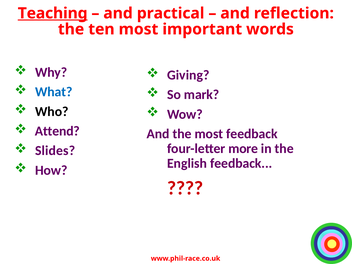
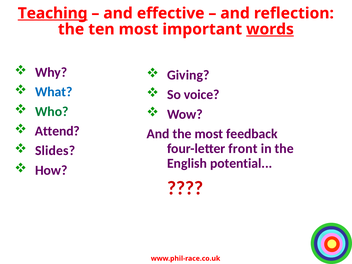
practical: practical -> effective (171, 13)
words underline: none -> present (270, 29)
mark: mark -> voice (202, 95)
Who colour: black -> green (52, 111)
more: more -> front (243, 149)
English feedback: feedback -> potential (241, 163)
